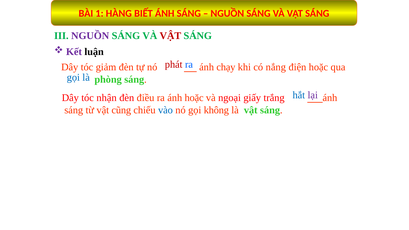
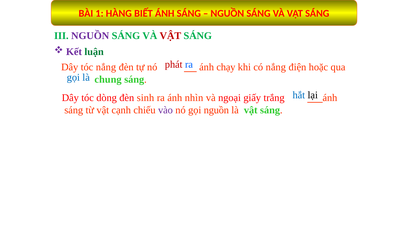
luận colour: black -> green (94, 52)
tóc giảm: giảm -> nắng (106, 67)
phòng: phòng -> chung (108, 79)
lại colour: purple -> black (313, 95)
nhận: nhận -> dòng (107, 98)
điều: điều -> sinh (145, 98)
ánh hoặc: hoặc -> nhìn (194, 98)
cũng: cũng -> cạnh (121, 110)
vào colour: blue -> purple (165, 110)
gọi không: không -> nguồn (216, 110)
